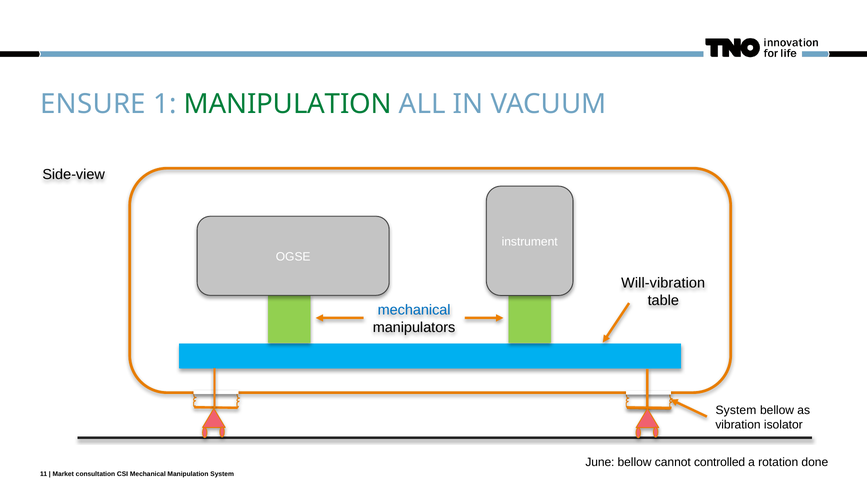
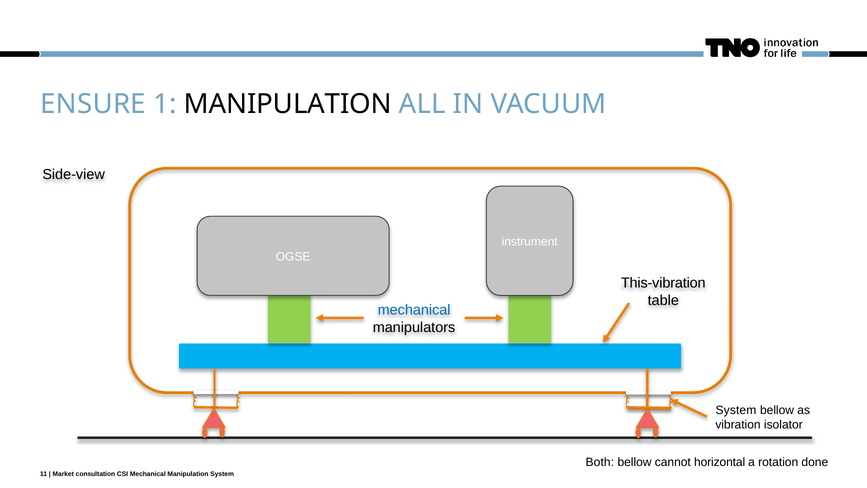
MANIPULATION colour: green -> black (288, 104)
Will-vibration: Will-vibration -> This-vibration (663, 283)
June: June -> Both (600, 462)
controlled: controlled -> horizontal (720, 462)
